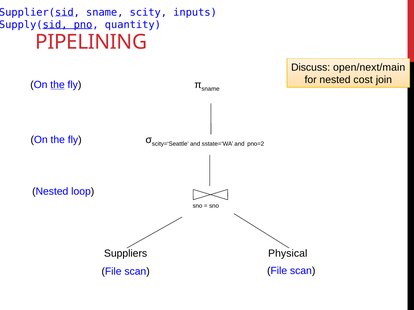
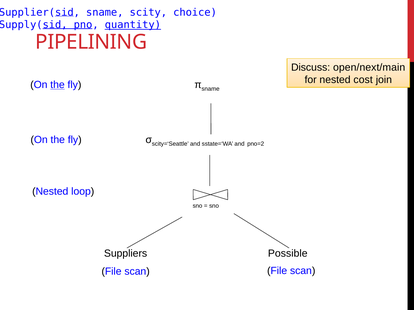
inputs: inputs -> choice (195, 12)
quantity underline: none -> present (133, 25)
Physical: Physical -> Possible (288, 254)
